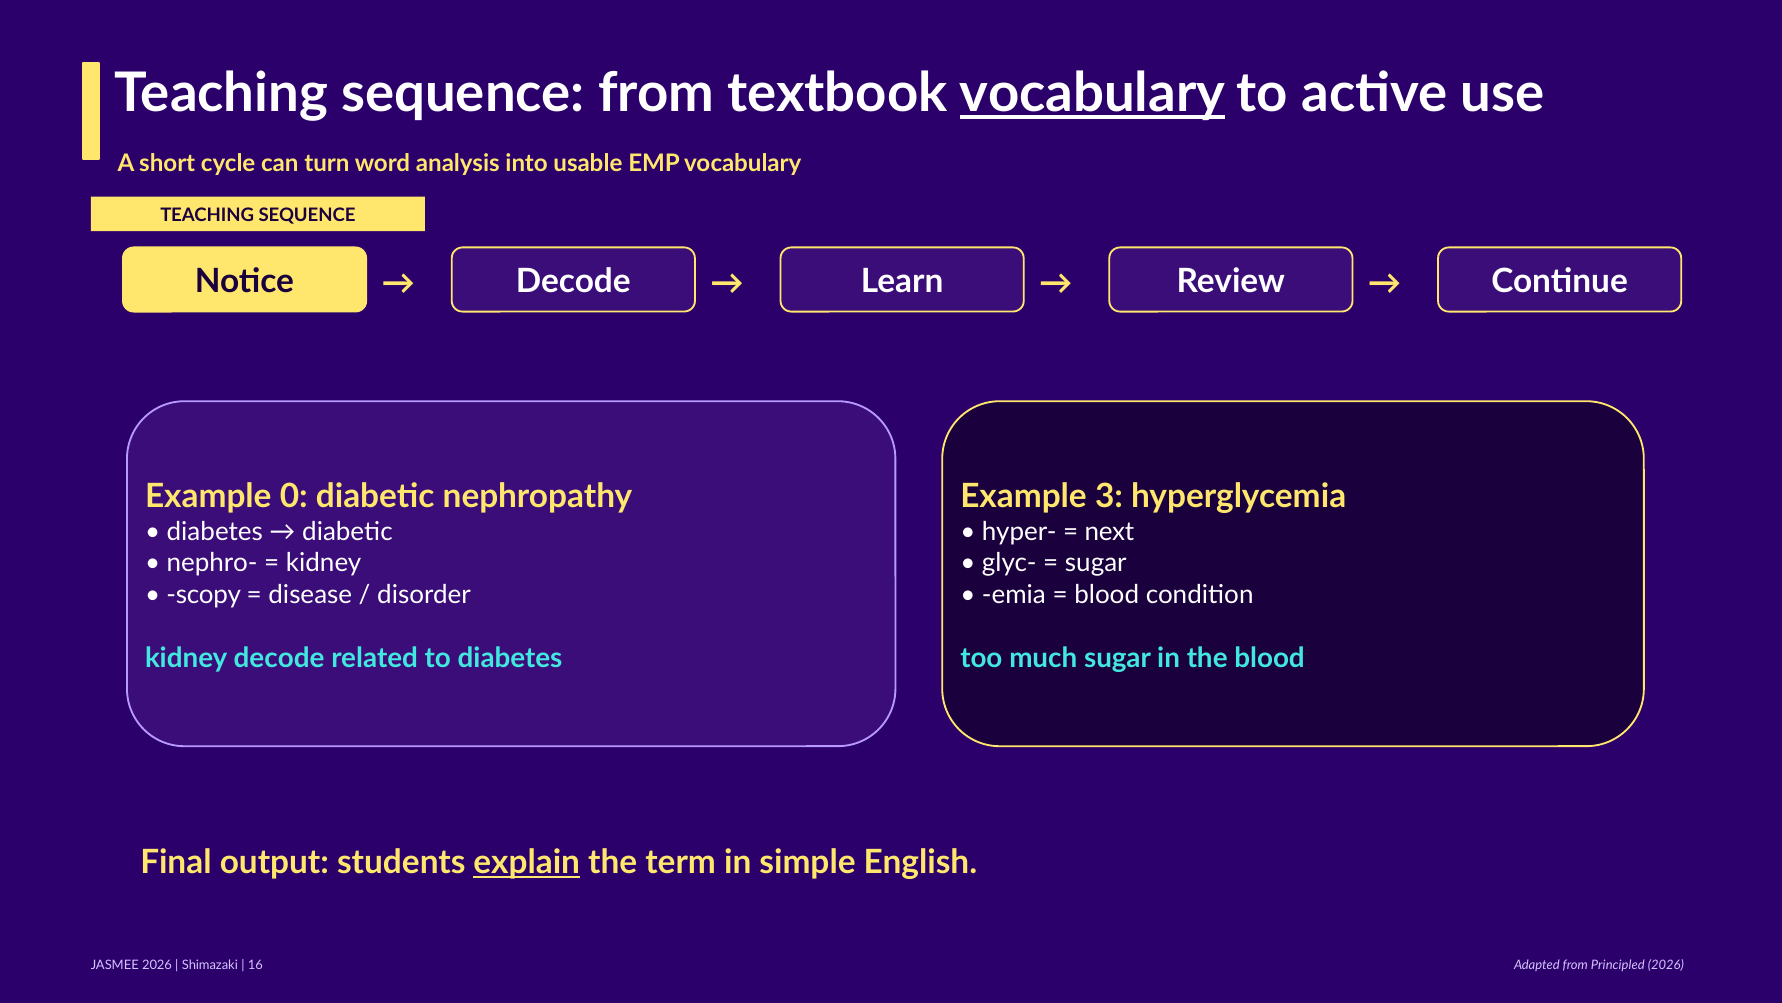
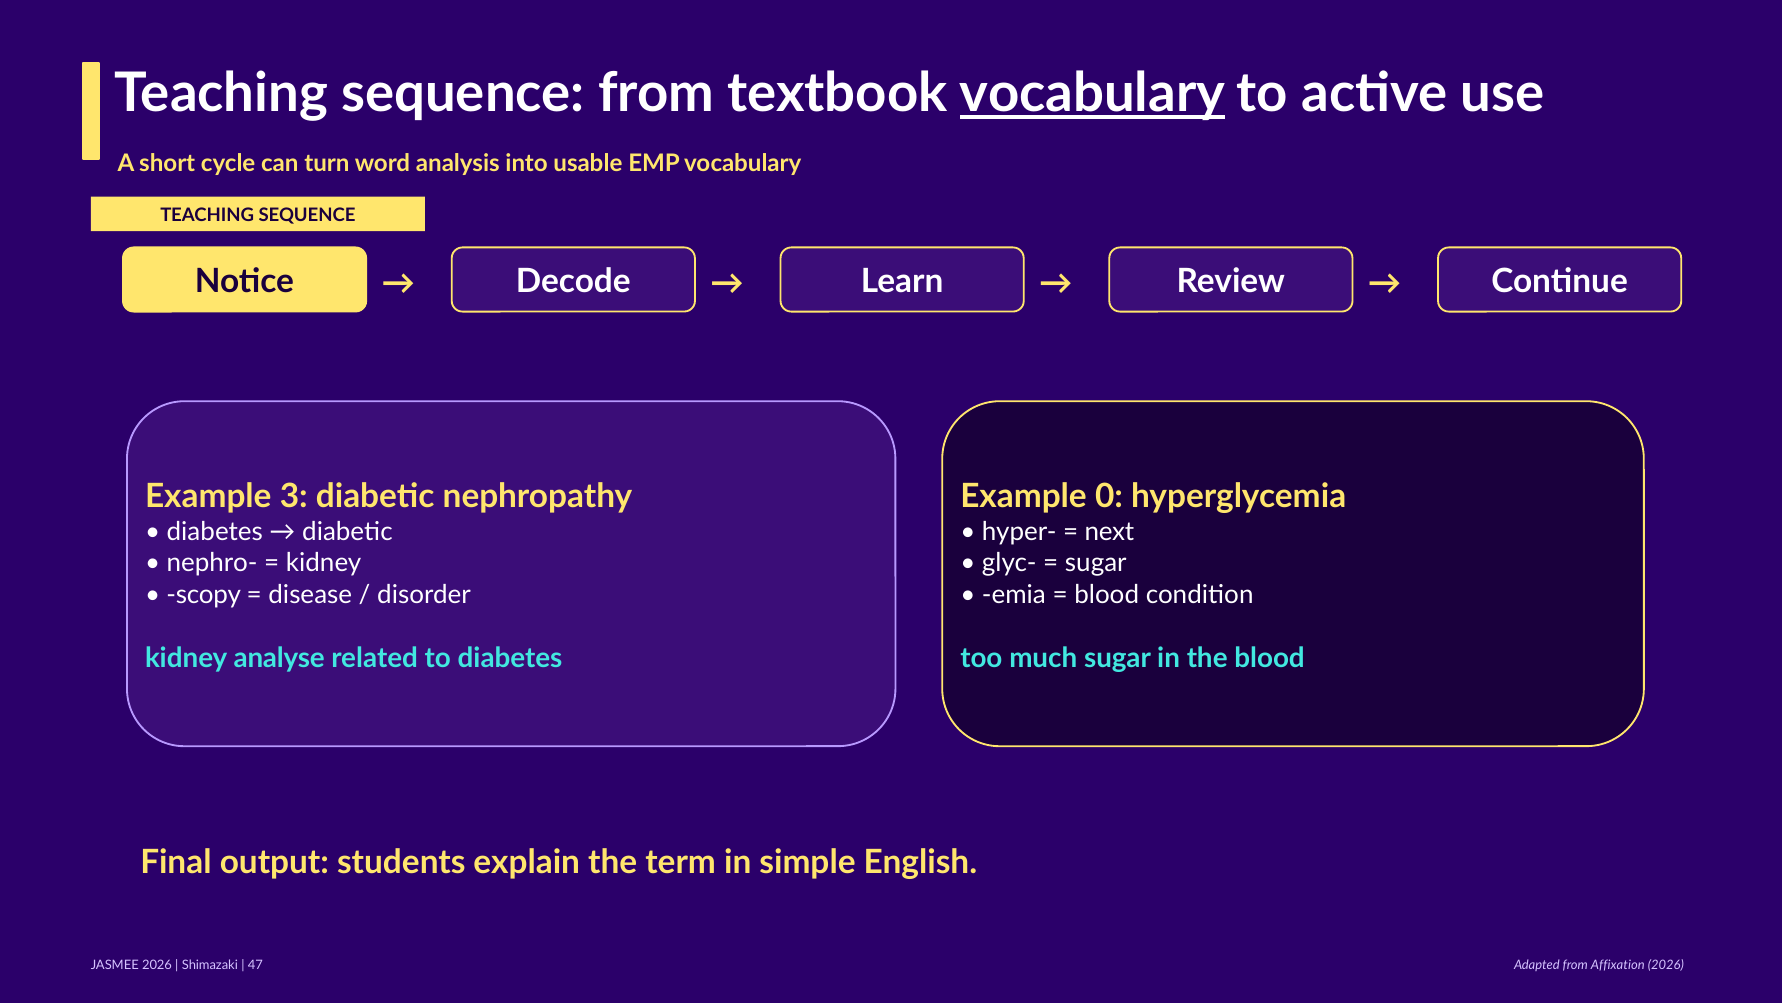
0: 0 -> 3 (294, 496)
3: 3 -> 0 (1109, 496)
kidney decode: decode -> analyse (279, 658)
explain underline: present -> none (527, 862)
16: 16 -> 47 (255, 965)
Principled: Principled -> Affixation (1618, 965)
